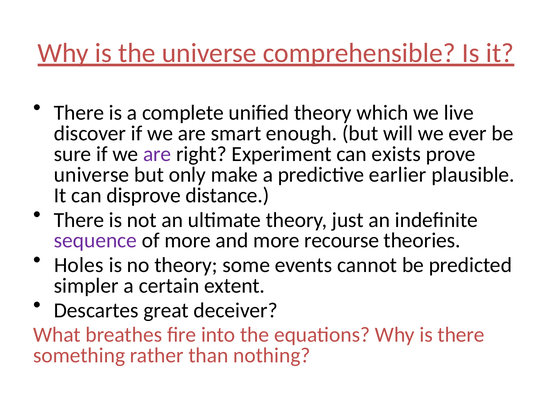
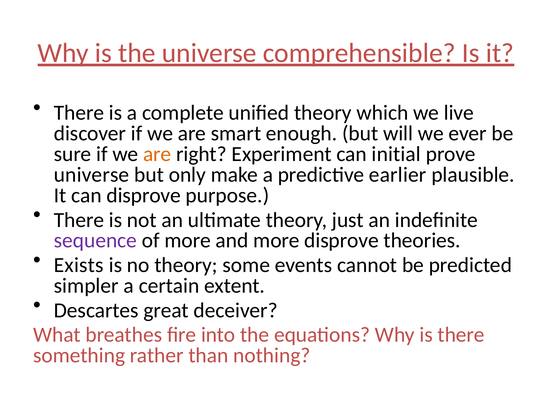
are colour: purple -> orange (157, 154)
exists: exists -> initial (396, 154)
distance: distance -> purpose (227, 195)
more recourse: recourse -> disprove (342, 241)
Holes: Holes -> Exists (79, 265)
